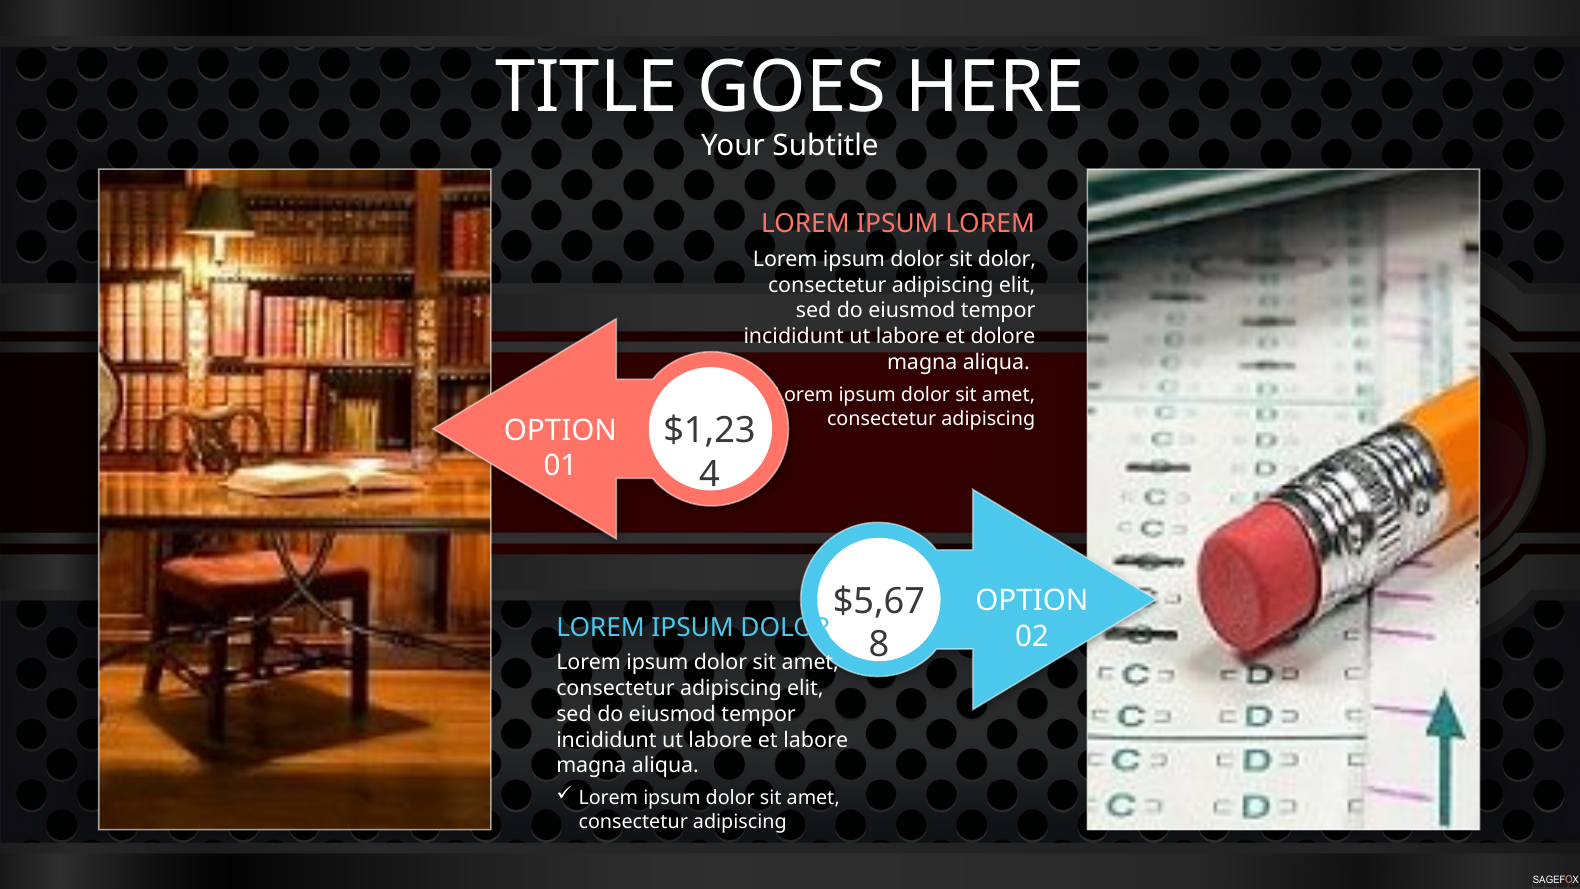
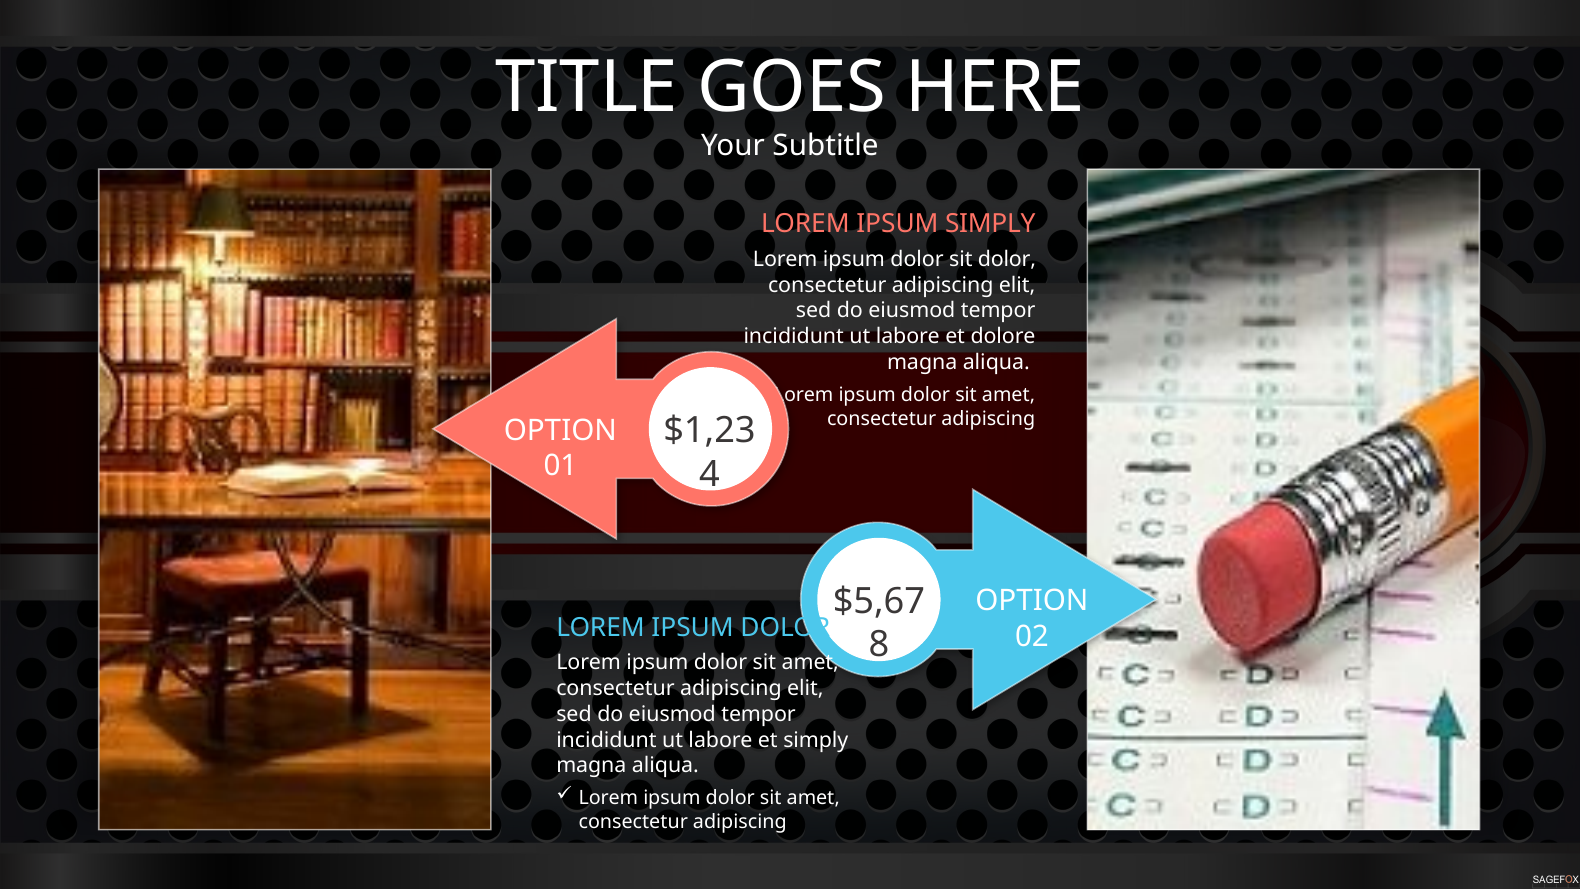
IPSUM LOREM: LOREM -> SIMPLY (990, 224)
et labore: labore -> simply (816, 740)
